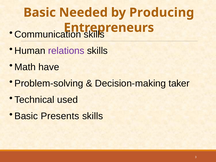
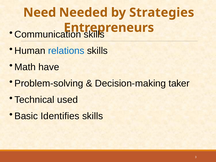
Basic: Basic -> Need (40, 13)
Producing: Producing -> Strategies (162, 13)
relations colour: purple -> blue (66, 51)
Presents: Presents -> Identifies (60, 116)
